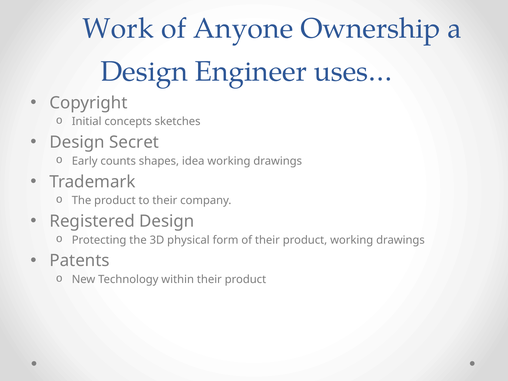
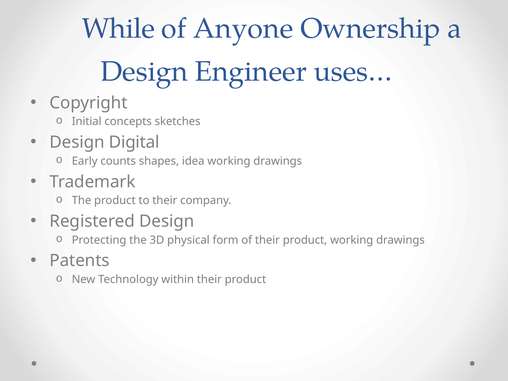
Work: Work -> While (118, 28)
Secret: Secret -> Digital (134, 142)
